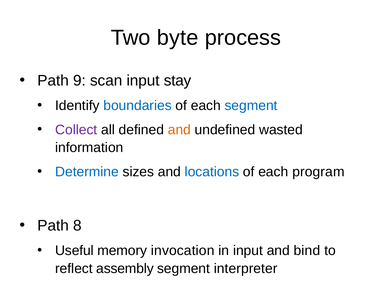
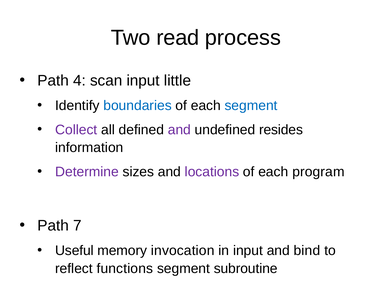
byte: byte -> read (178, 38)
9: 9 -> 4 (79, 81)
stay: stay -> little (177, 81)
and colour: orange -> purple (179, 130)
wasted: wasted -> resides (281, 130)
Determine colour: blue -> purple (87, 172)
locations colour: blue -> purple (212, 172)
8: 8 -> 7 (77, 226)
assembly: assembly -> functions (125, 268)
interpreter: interpreter -> subroutine (246, 268)
